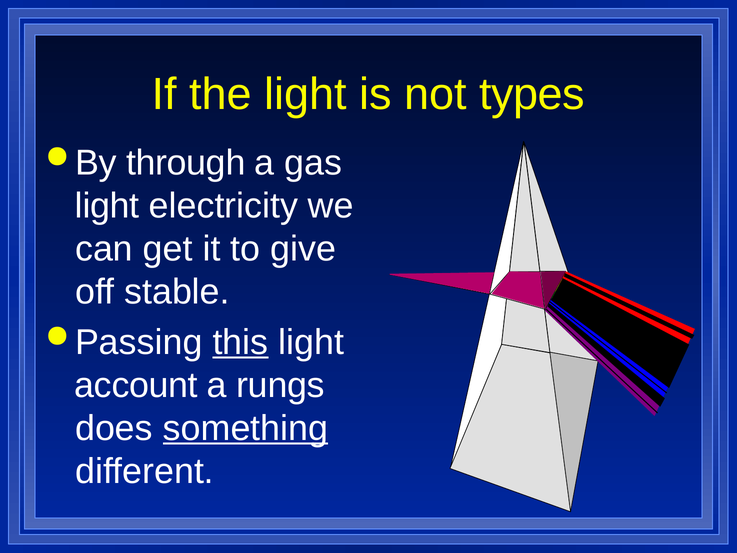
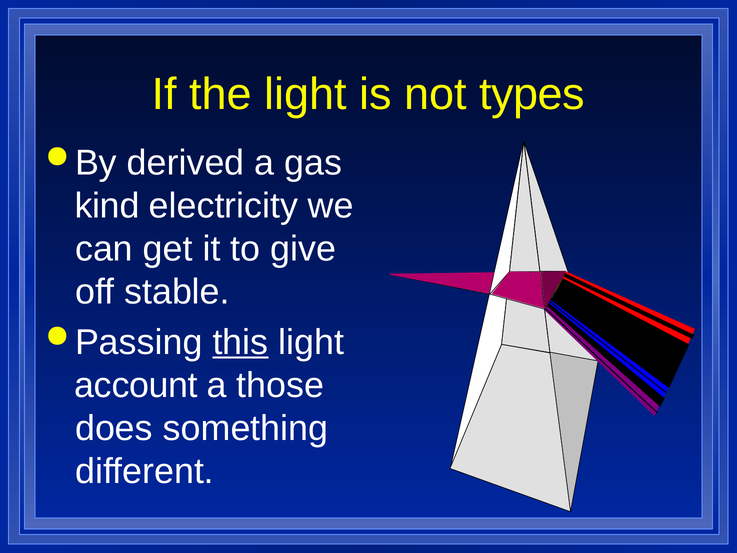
through: through -> derived (186, 163)
light: light -> kind (107, 206)
rungs: rungs -> those (280, 385)
something underline: present -> none (245, 428)
